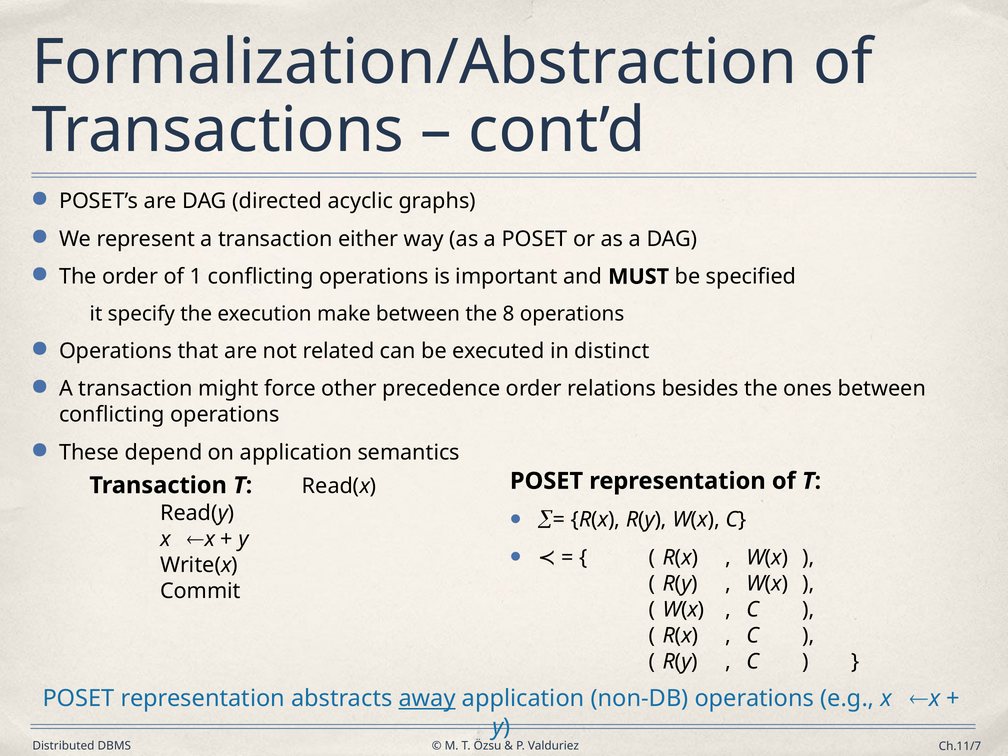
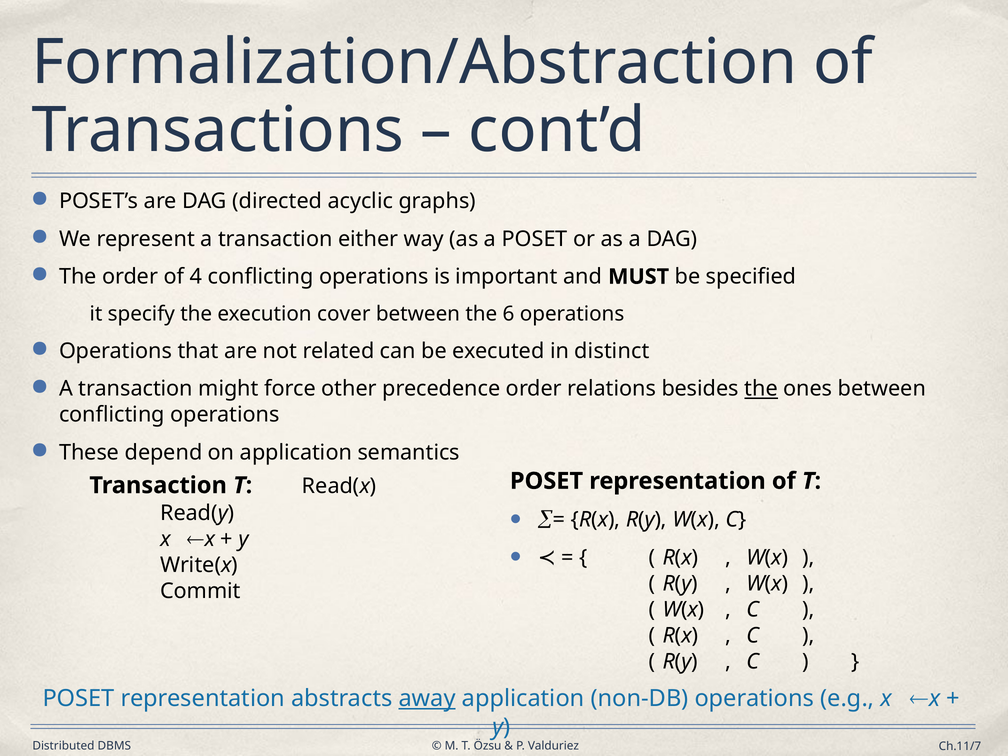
1: 1 -> 4 (196, 277)
make: make -> cover (344, 314)
8: 8 -> 6 (508, 314)
the underline: none -> present (761, 389)
